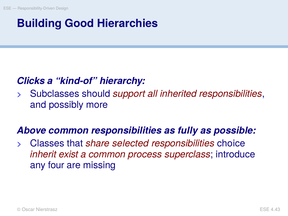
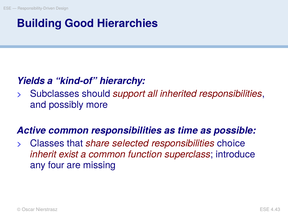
Clicks: Clicks -> Yields (31, 81)
Above: Above -> Active (31, 130)
fully: fully -> time (188, 130)
process: process -> function (145, 154)
